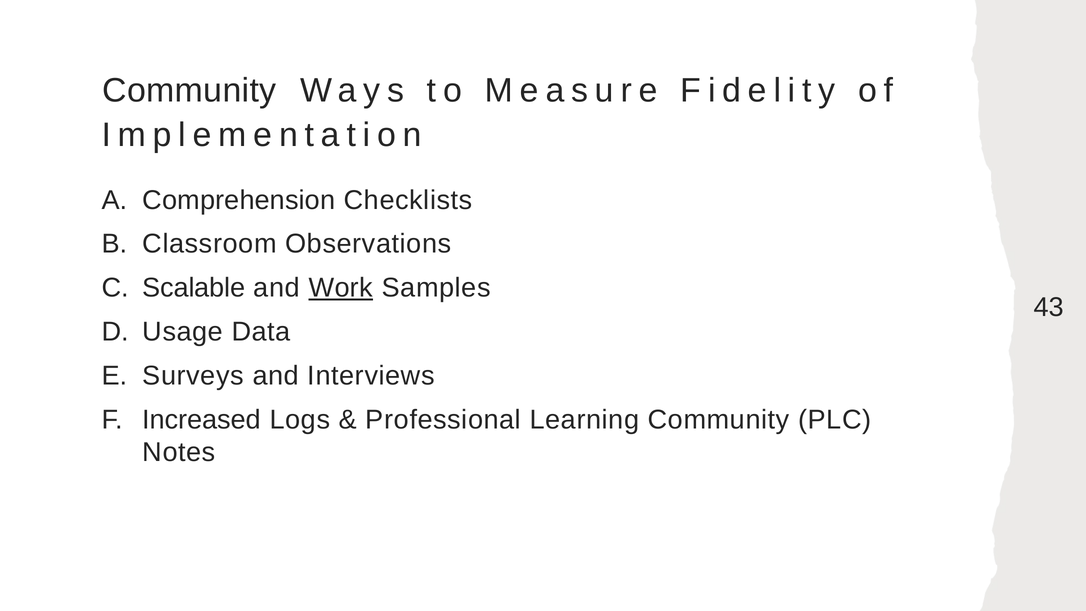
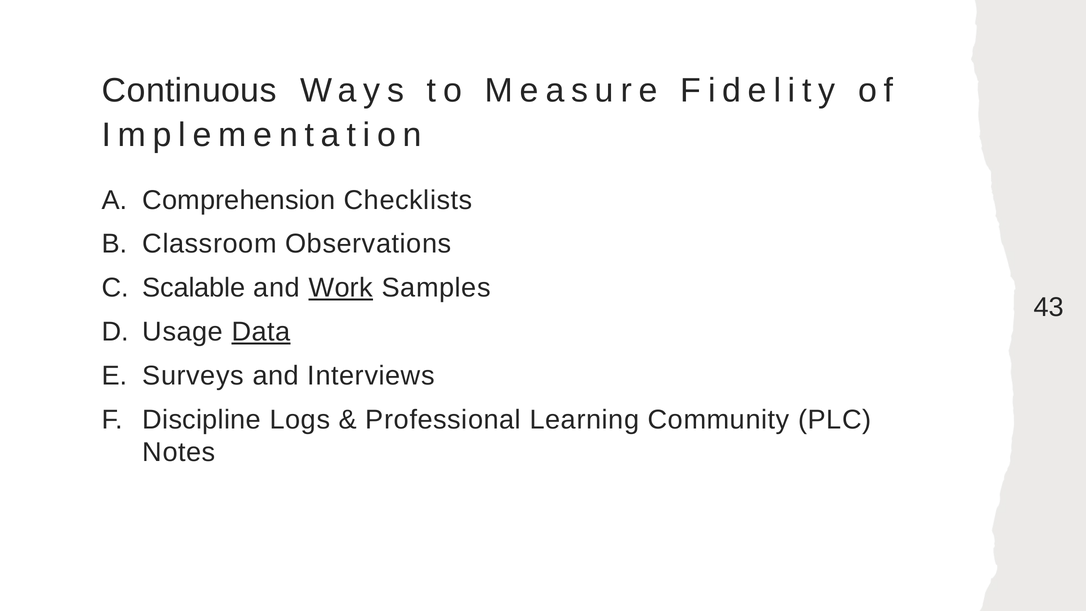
Community: Community -> Continuous (189, 90)
Data underline: none -> present (261, 332)
Increased: Increased -> Discipline (202, 420)
